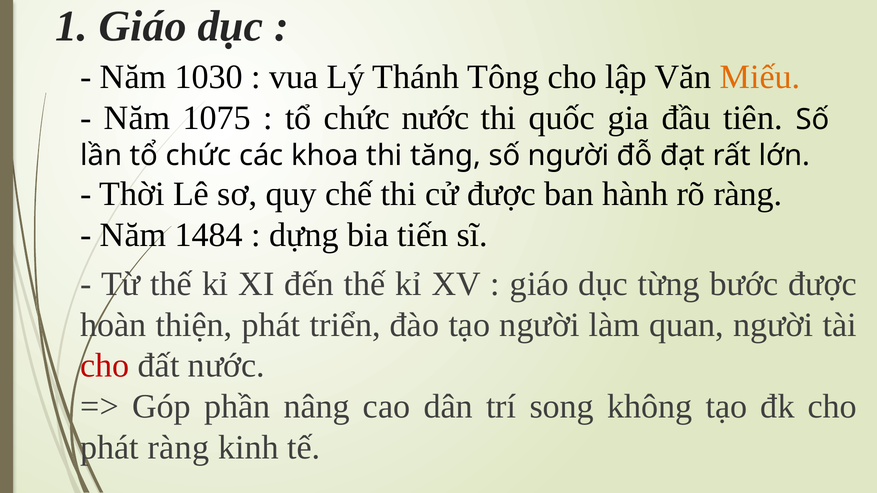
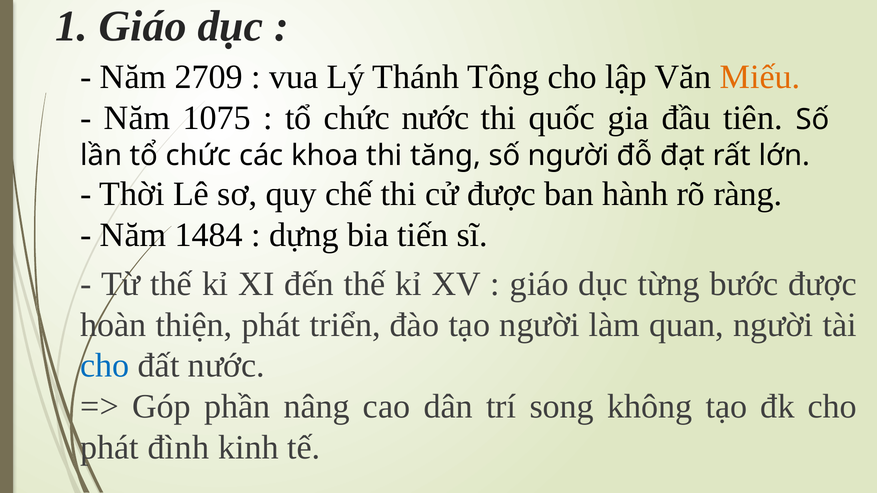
1030: 1030 -> 2709 (209, 77)
cho colour: red -> blue (105, 366)
phát ràng: ràng -> đình (178, 448)
